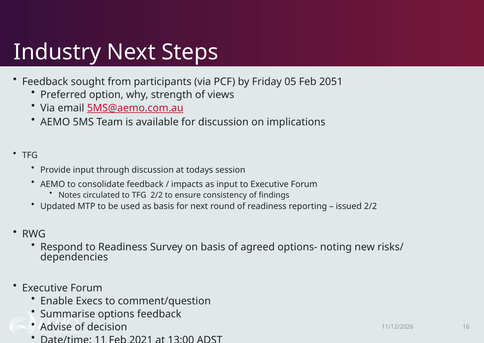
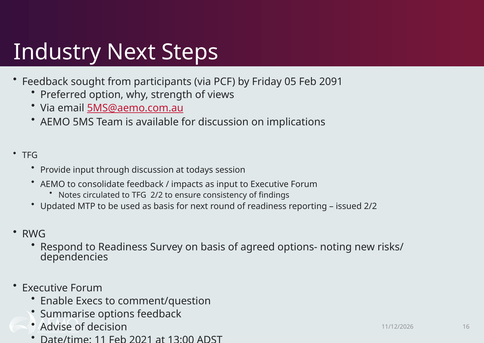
2051: 2051 -> 2091 (331, 81)
